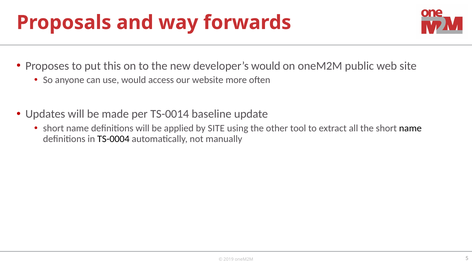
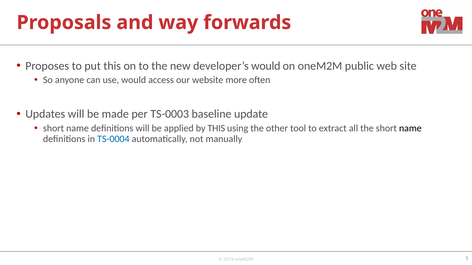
TS-0014: TS-0014 -> TS-0003 (170, 114)
by SITE: SITE -> THIS (216, 128)
TS-0004 colour: black -> blue (113, 139)
